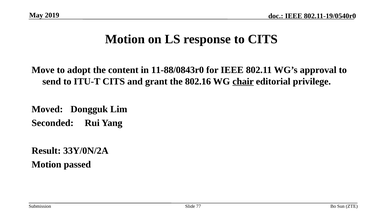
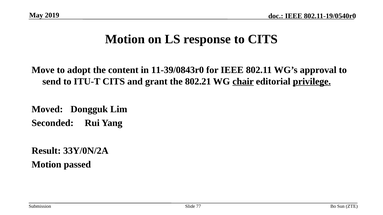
11-88/0843r0: 11-88/0843r0 -> 11-39/0843r0 (178, 70)
802.16: 802.16 -> 802.21 (198, 82)
privilege underline: none -> present (312, 82)
